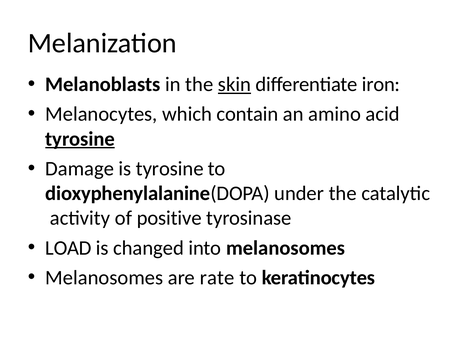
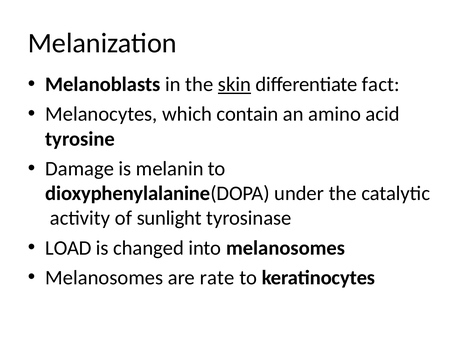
iron: iron -> fact (381, 84)
tyrosine underline: present -> none (80, 139)
is tyrosine: tyrosine -> melanin (170, 169)
positive: positive -> sunlight (169, 218)
